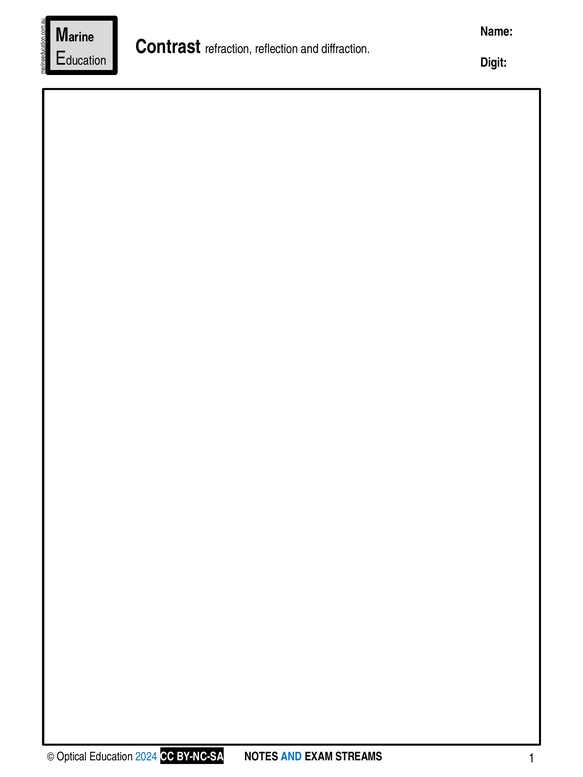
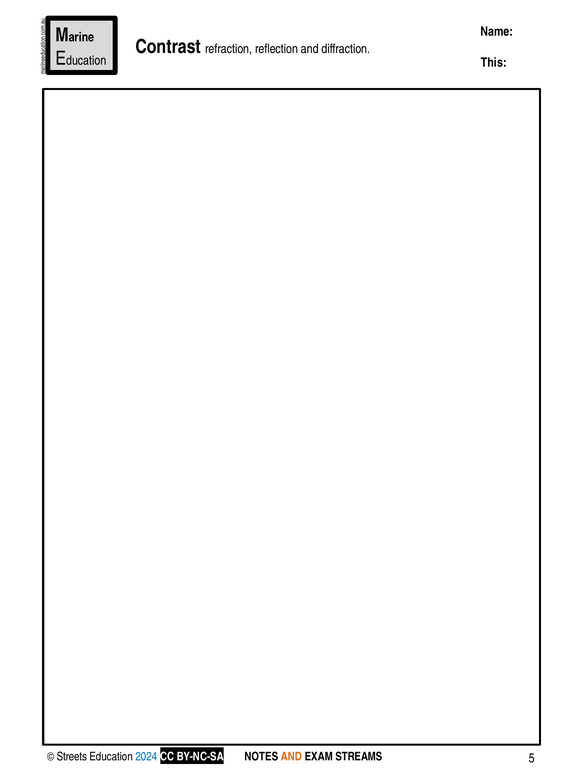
Digit: Digit -> This (494, 63)
Optical: Optical -> Streets (72, 757)
1: 1 -> 5 (532, 758)
AND colour: blue -> orange (291, 757)
